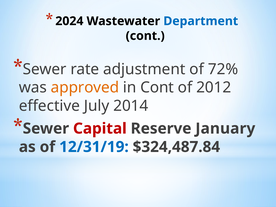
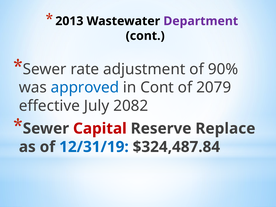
2024: 2024 -> 2013 (69, 21)
Department colour: blue -> purple (201, 21)
72%: 72% -> 90% (223, 69)
approved colour: orange -> blue (85, 88)
2012: 2012 -> 2079 (214, 88)
2014: 2014 -> 2082 (131, 106)
January: January -> Replace (225, 129)
